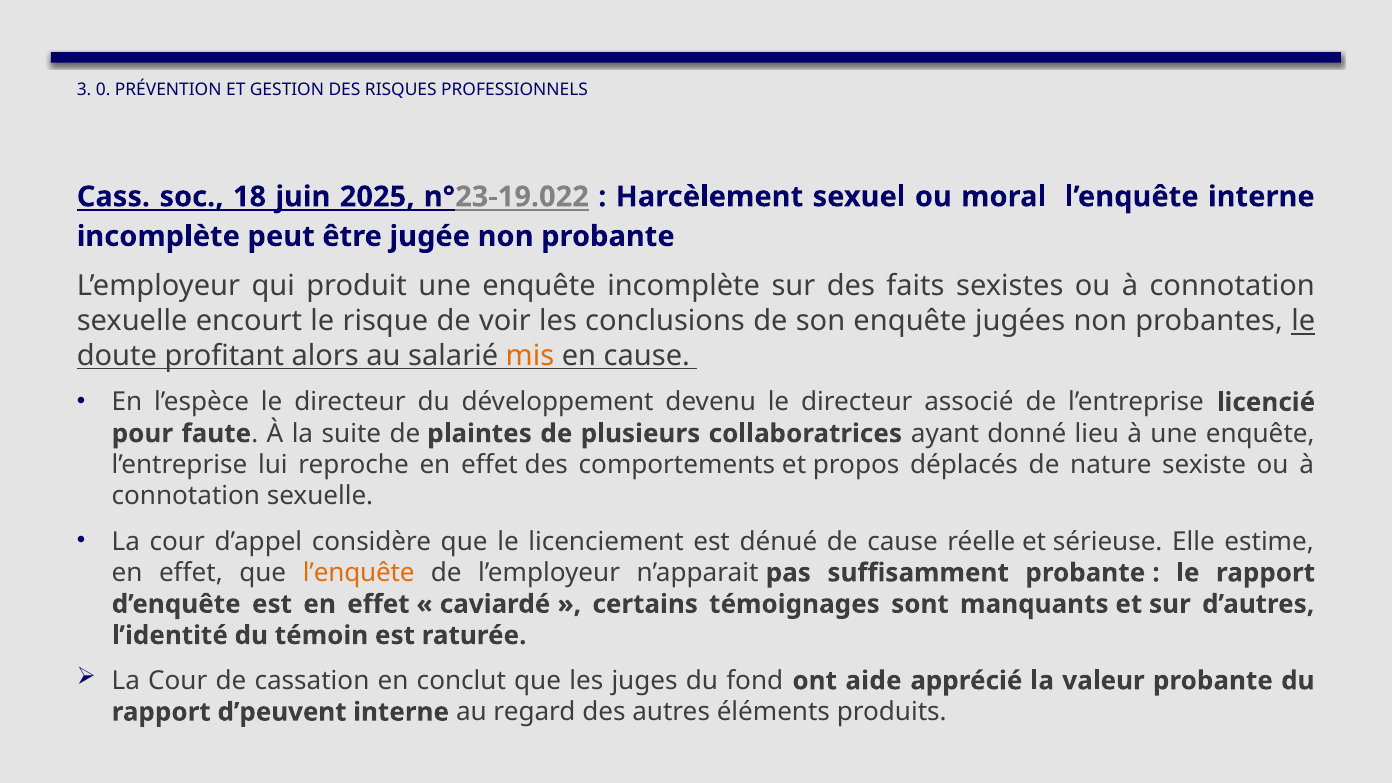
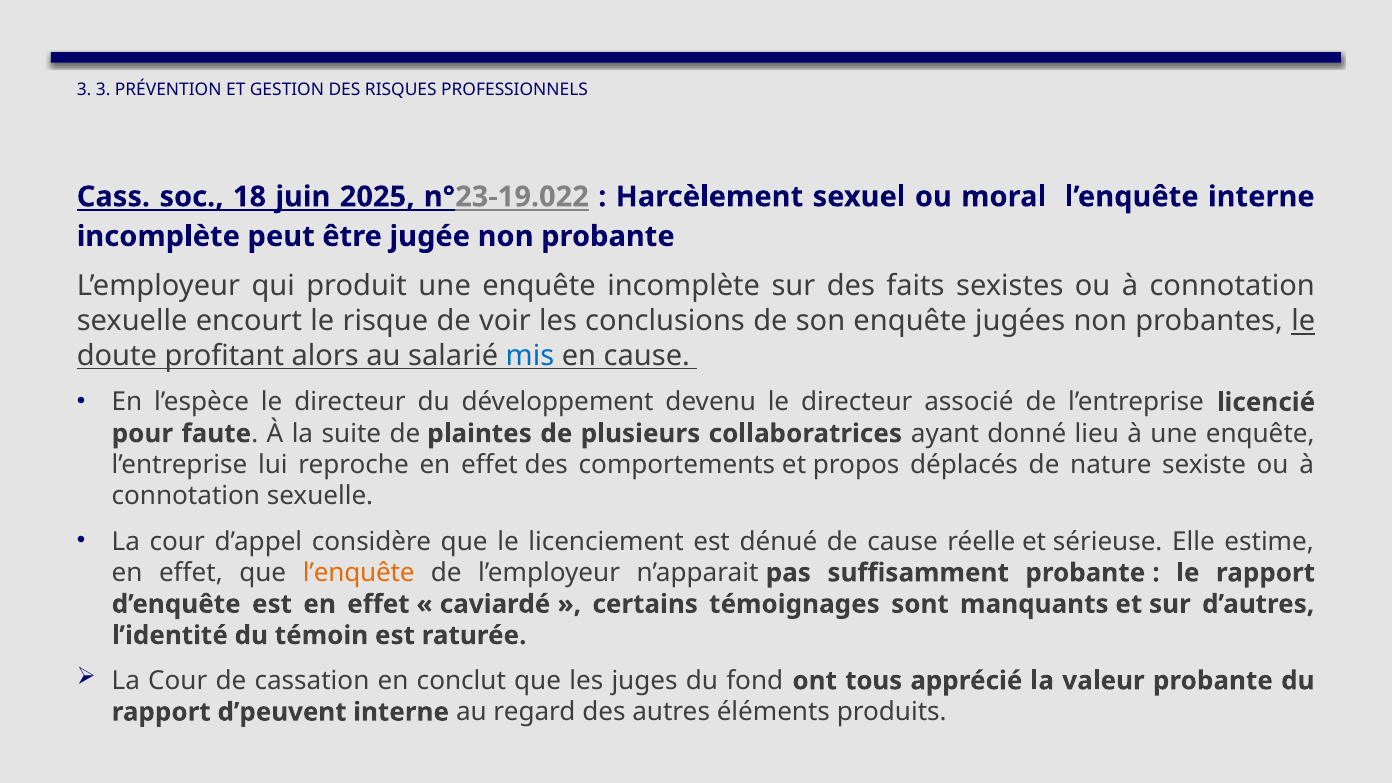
3 0: 0 -> 3 (103, 89)
mis colour: orange -> blue (530, 355)
aide: aide -> tous (874, 681)
